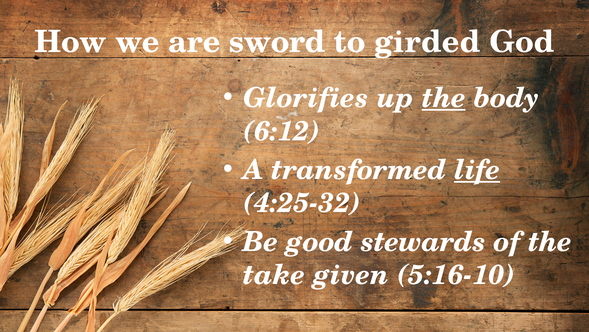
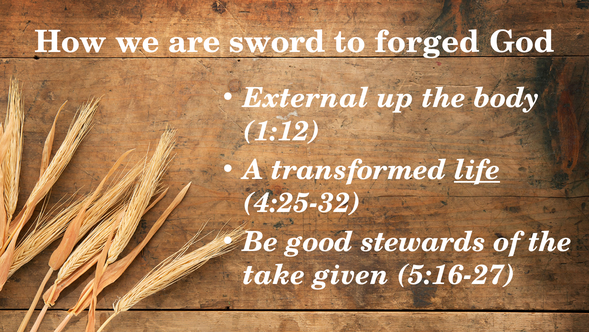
girded: girded -> forged (427, 42)
Glorifies: Glorifies -> External (306, 98)
the underline: present -> none (444, 98)
6:12: 6:12 -> 1:12 (282, 131)
5:16-10: 5:16-10 -> 5:16-27 (456, 275)
